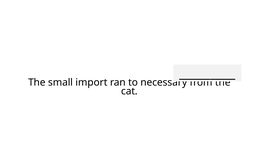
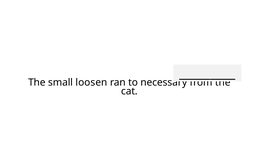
import: import -> loosen (91, 82)
